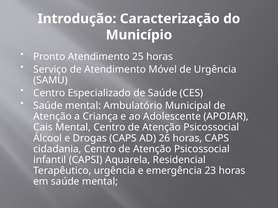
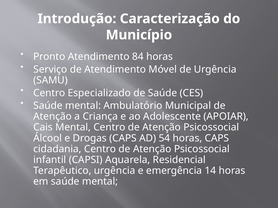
25: 25 -> 84 (138, 57)
26: 26 -> 54 (164, 138)
23: 23 -> 14 (210, 171)
